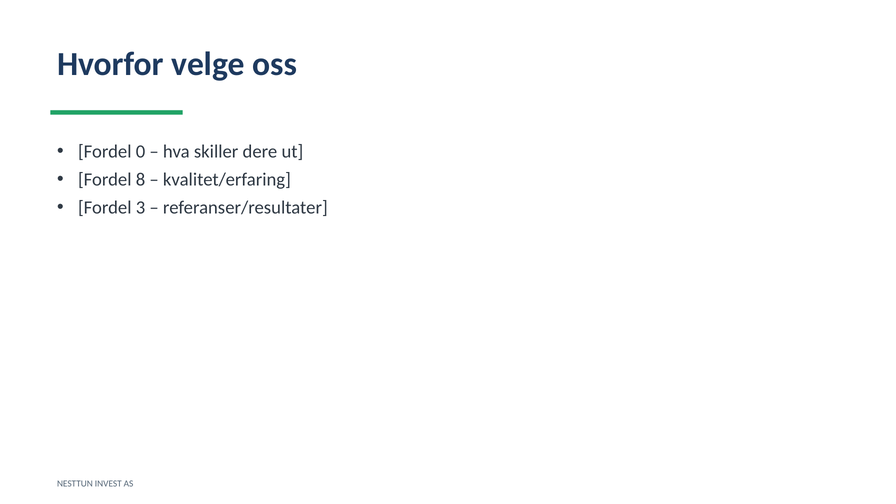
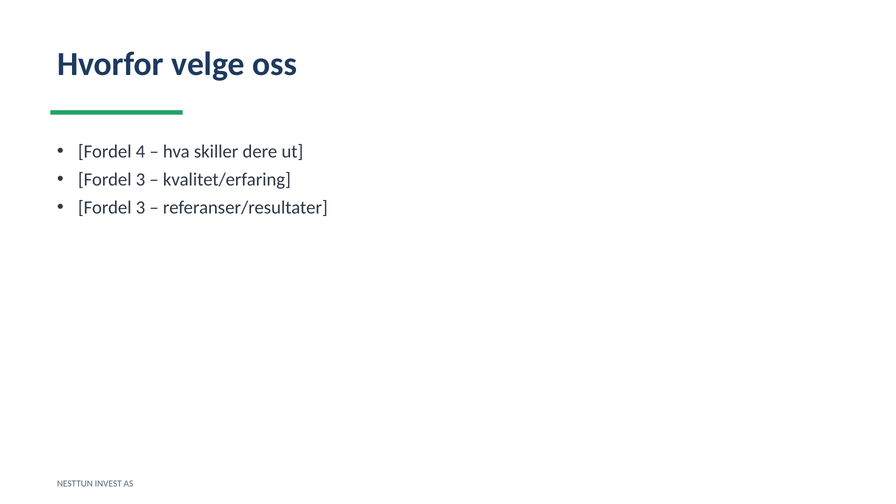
0: 0 -> 4 (141, 152)
8: 8 -> 3 (141, 180)
